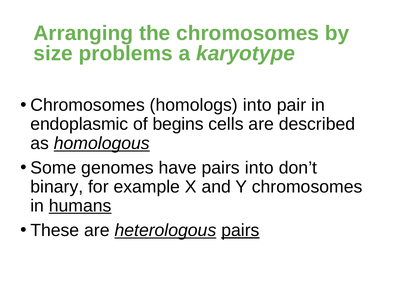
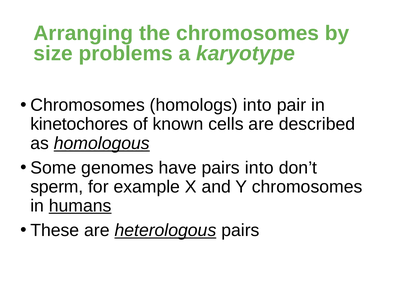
endoplasmic: endoplasmic -> kinetochores (79, 124)
begins: begins -> known (178, 124)
binary: binary -> sperm (57, 187)
pairs underline: present -> none (240, 230)
